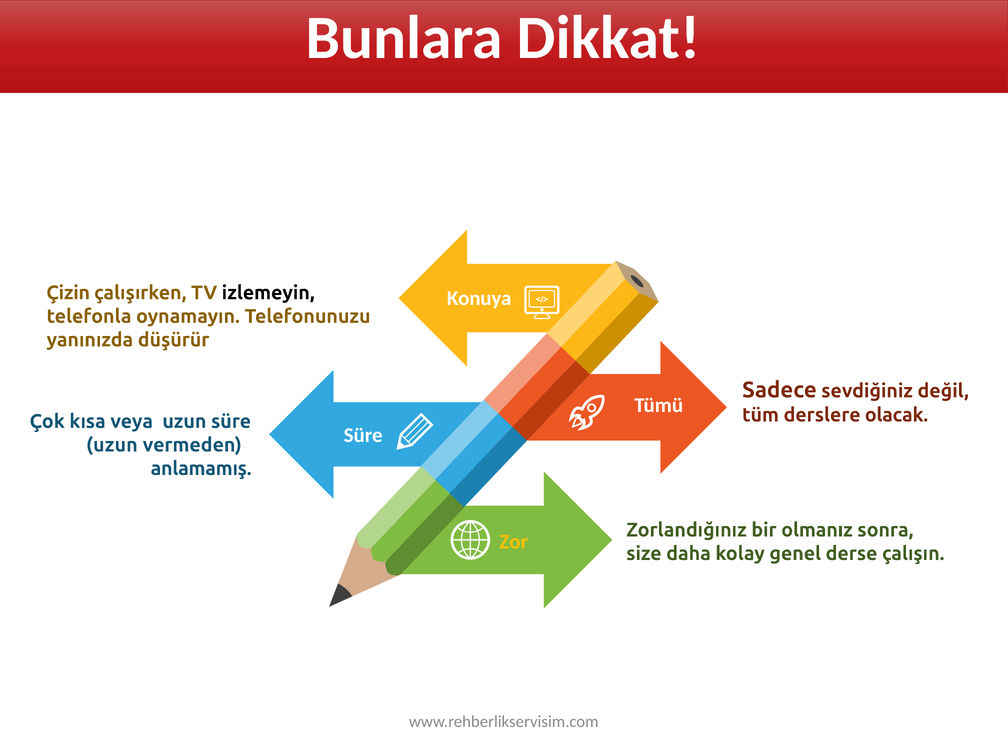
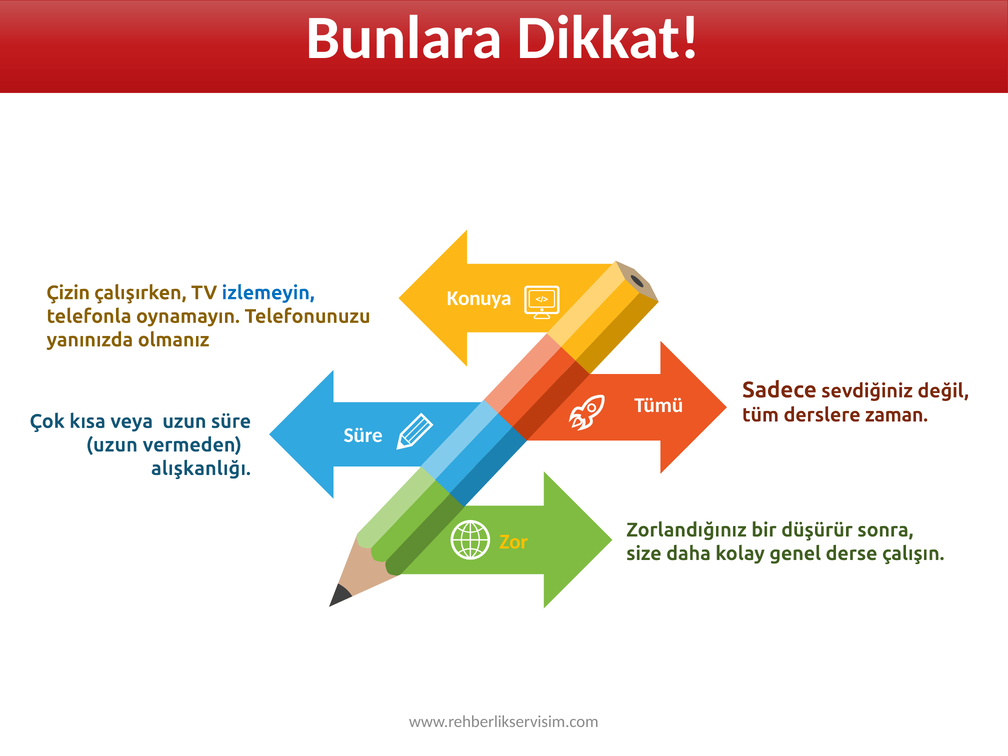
izlemeyin colour: black -> blue (268, 293)
düşürür: düşürür -> olmanız (174, 340)
olacak: olacak -> zaman (896, 415)
anlamamış: anlamamış -> alışkanlığı (201, 468)
olmanız: olmanız -> düşürür (817, 530)
